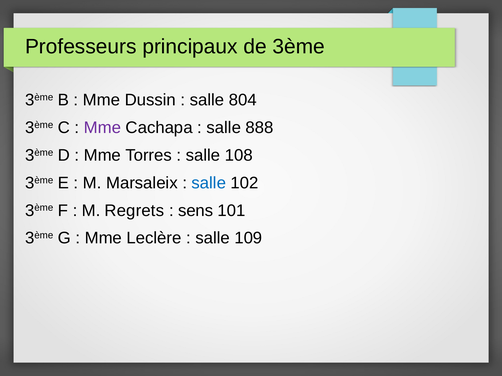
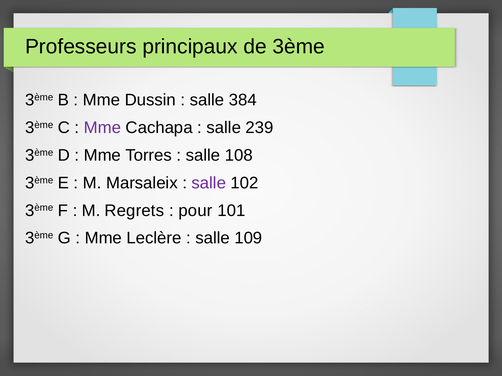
804: 804 -> 384 (243, 100)
888: 888 -> 239 (260, 128)
salle colour: blue -> purple (209, 183)
sens: sens -> pour (195, 211)
